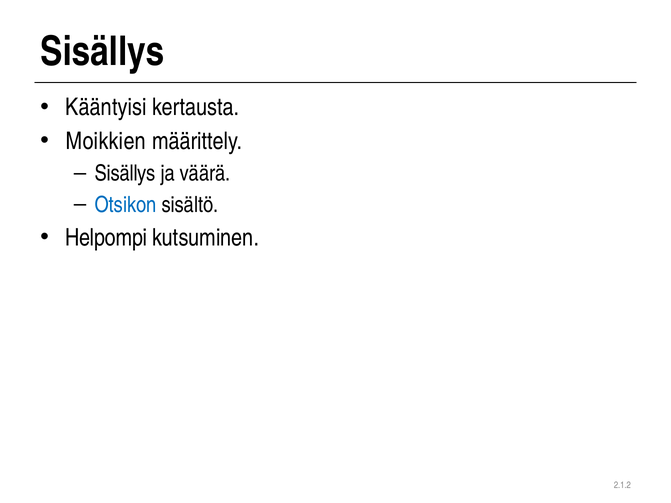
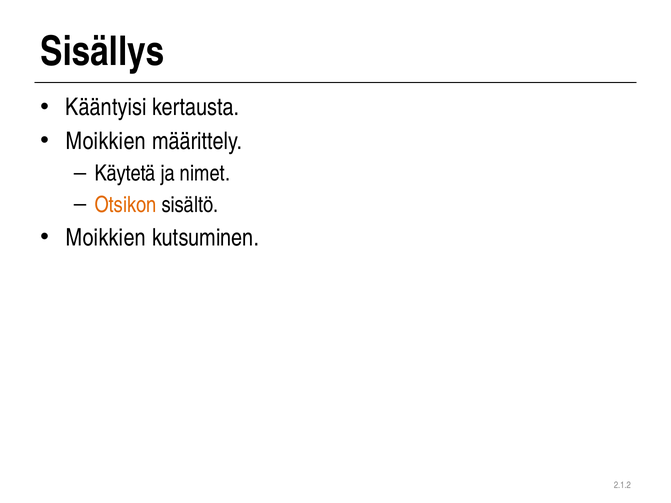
Sisällys: Sisällys -> Käytetä (125, 174)
väärä: väärä -> nimet (205, 174)
Otsikon colour: blue -> orange (126, 205)
Helpompi: Helpompi -> Moikkien (106, 238)
